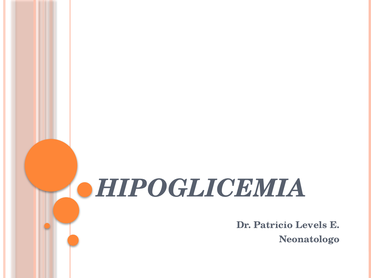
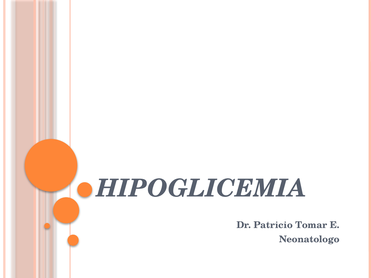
Levels: Levels -> Tomar (311, 225)
